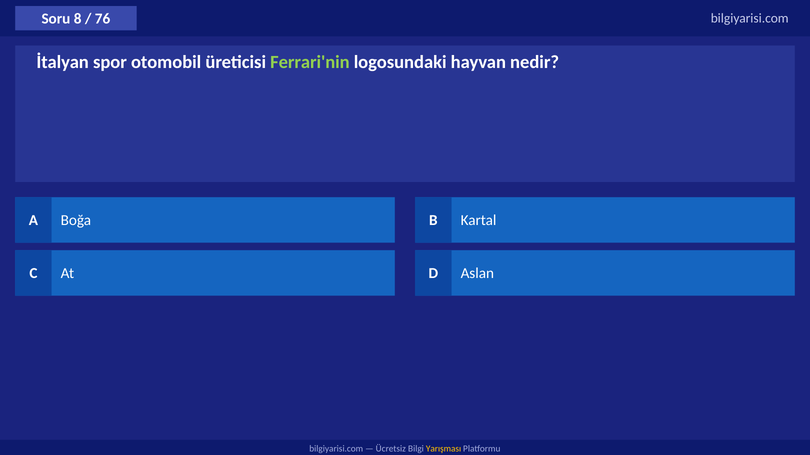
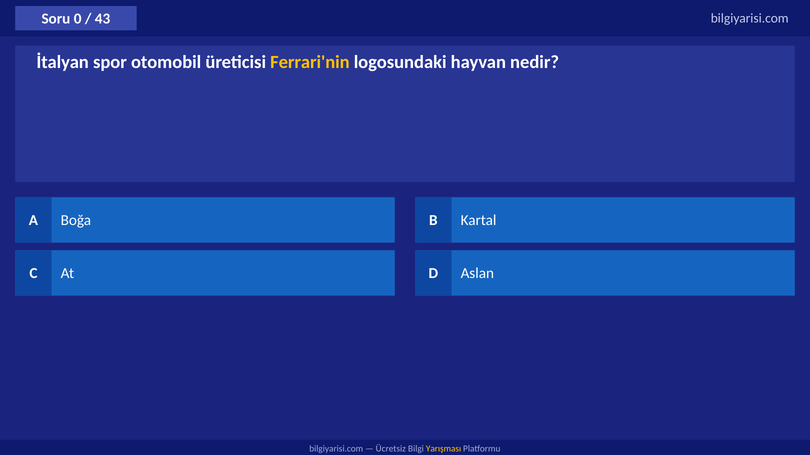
8: 8 -> 0 (78, 19)
76: 76 -> 43 (103, 19)
Ferrari'nin colour: light green -> yellow (310, 62)
